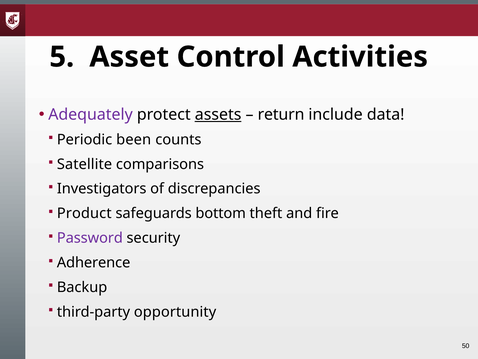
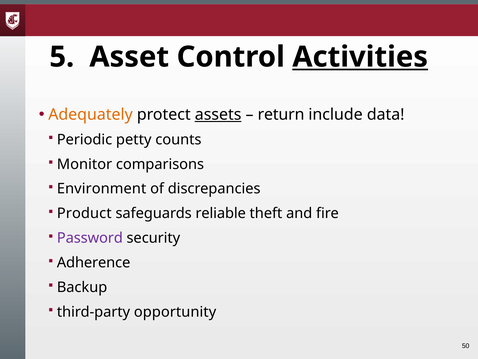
Activities underline: none -> present (360, 57)
Adequately colour: purple -> orange (91, 114)
been: been -> petty (134, 139)
Satellite: Satellite -> Monitor (85, 164)
Investigators: Investigators -> Environment (102, 189)
bottom: bottom -> reliable (221, 213)
